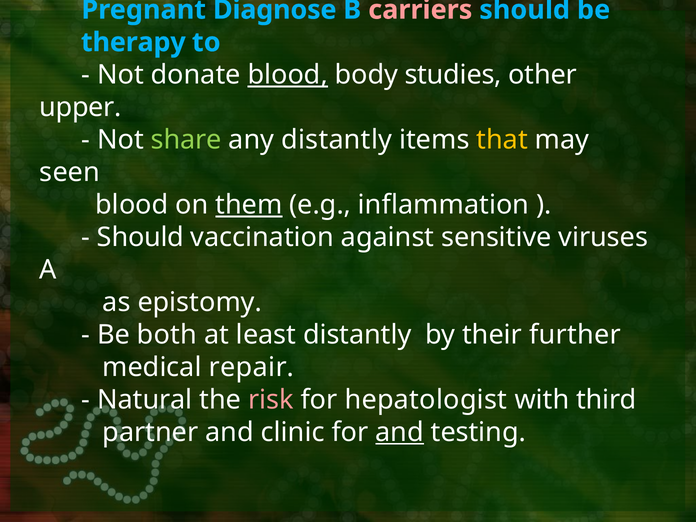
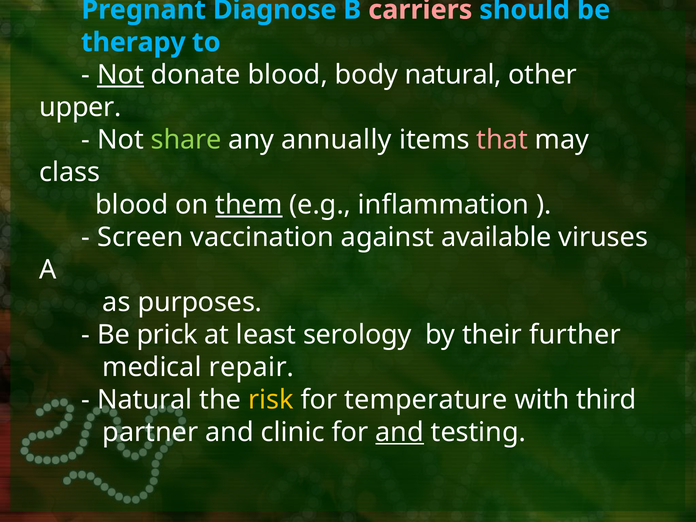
Not underline: none -> present (120, 75)
blood underline: present -> none (288, 75)
body studies: studies -> natural (453, 75)
any distantly: distantly -> annually (337, 140)
that colour: yellow -> pink (502, 140)
seen: seen -> class (70, 172)
Should: Should -> Screen (140, 237)
sensitive: sensitive -> available (496, 237)
epistomy: epistomy -> purposes (200, 302)
both: both -> prick (167, 335)
least distantly: distantly -> serology (357, 335)
risk colour: pink -> yellow (271, 400)
hepatologist: hepatologist -> temperature (426, 400)
